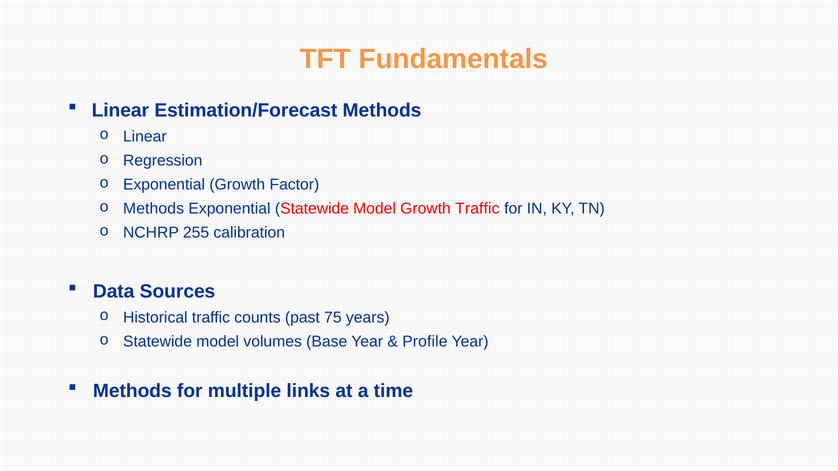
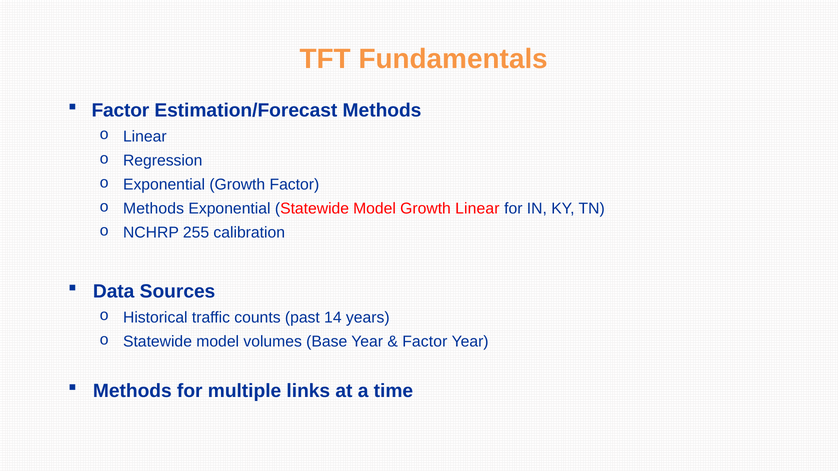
Linear: Linear -> Factor (120, 111)
Growth Traffic: Traffic -> Linear (477, 209)
75: 75 -> 14 (333, 318)
Profile: Profile -> Factor (425, 342)
